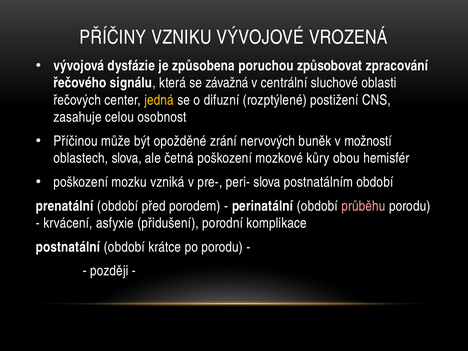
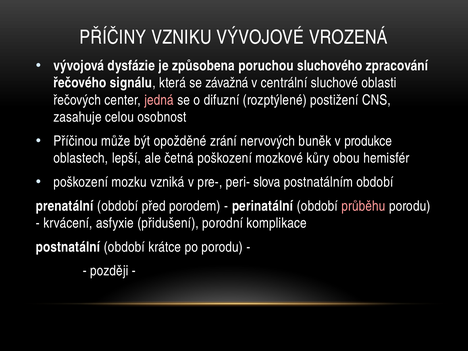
způsobovat: způsobovat -> sluchového (330, 66)
jedná colour: yellow -> pink (159, 100)
možností: možností -> produkce (368, 141)
oblastech slova: slova -> lepší (127, 158)
